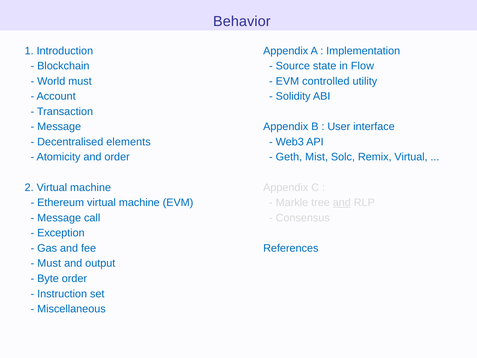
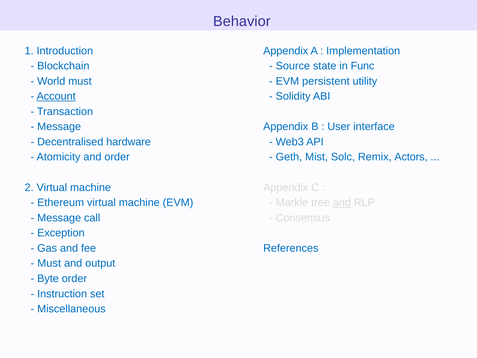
Flow: Flow -> Func (363, 66)
controlled: controlled -> persistent (326, 81)
Account underline: none -> present (56, 96)
elements: elements -> hardware (129, 142)
Remix Virtual: Virtual -> Actors (411, 157)
